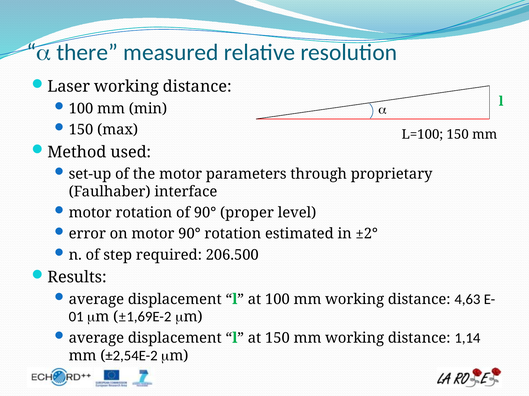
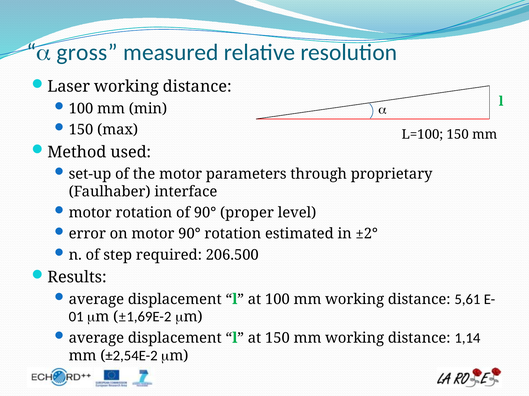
there: there -> gross (87, 53)
4,63: 4,63 -> 5,61 (467, 300)
